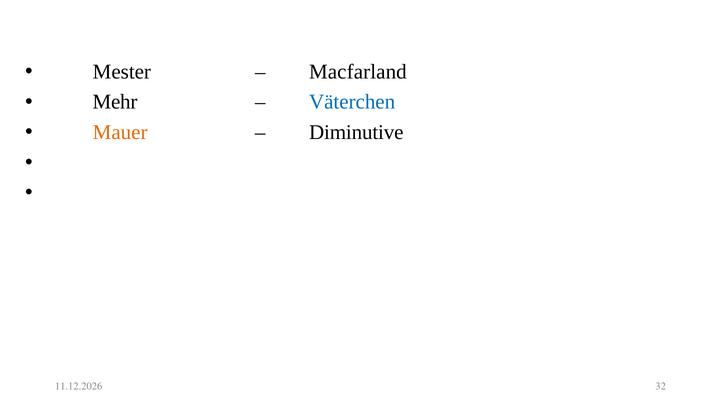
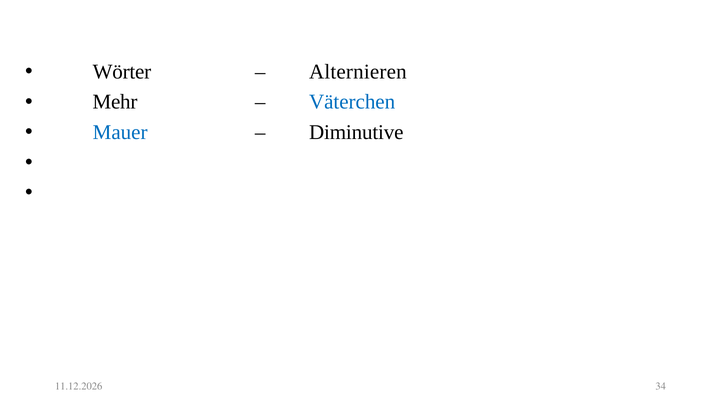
Mester: Mester -> Wörter (122, 72)
Macfarland: Macfarland -> Alternieren (358, 72)
Mauer colour: orange -> blue (120, 132)
32: 32 -> 34 (661, 387)
